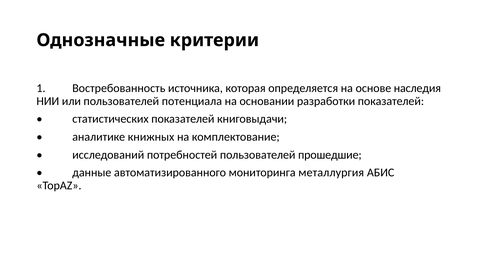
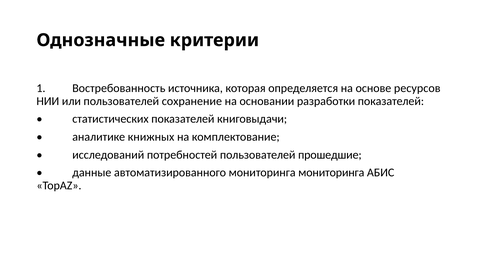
наследия: наследия -> ресурсов (417, 88)
потенциала: потенциала -> сохранение (192, 101)
мониторинга металлургия: металлургия -> мониторинга (331, 173)
